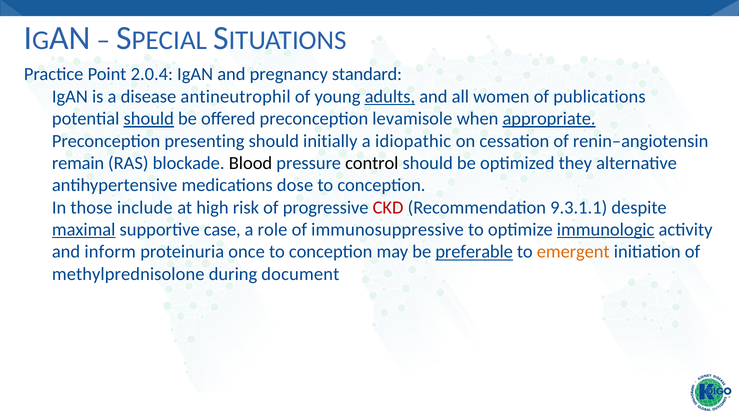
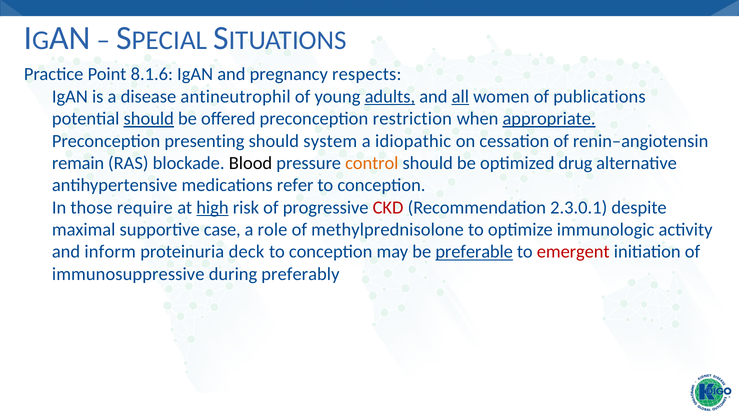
2.0.4: 2.0.4 -> 8.1.6 (152, 74)
standard: standard -> respects (367, 74)
all underline: none -> present (460, 97)
levamisole: levamisole -> restriction (412, 119)
initially: initially -> system (330, 141)
control colour: black -> orange (372, 163)
they: they -> drug (575, 163)
dose: dose -> refer (295, 185)
include: include -> require (145, 207)
high underline: none -> present (212, 207)
9.3.1.1: 9.3.1.1 -> 2.3.0.1 (579, 207)
maximal underline: present -> none (84, 230)
immunosuppressive: immunosuppressive -> methylprednisolone (387, 230)
immunologic underline: present -> none (606, 230)
once: once -> deck (247, 252)
emergent colour: orange -> red (573, 252)
methylprednisolone: methylprednisolone -> immunosuppressive (128, 274)
document: document -> preferably (300, 274)
